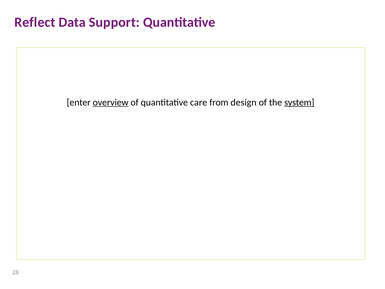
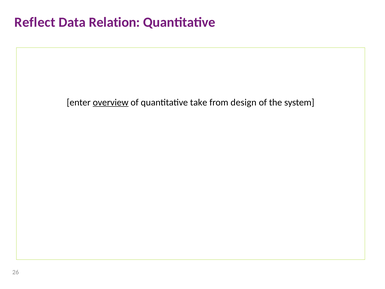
Support: Support -> Relation (114, 22)
care: care -> take (199, 102)
system underline: present -> none (299, 102)
